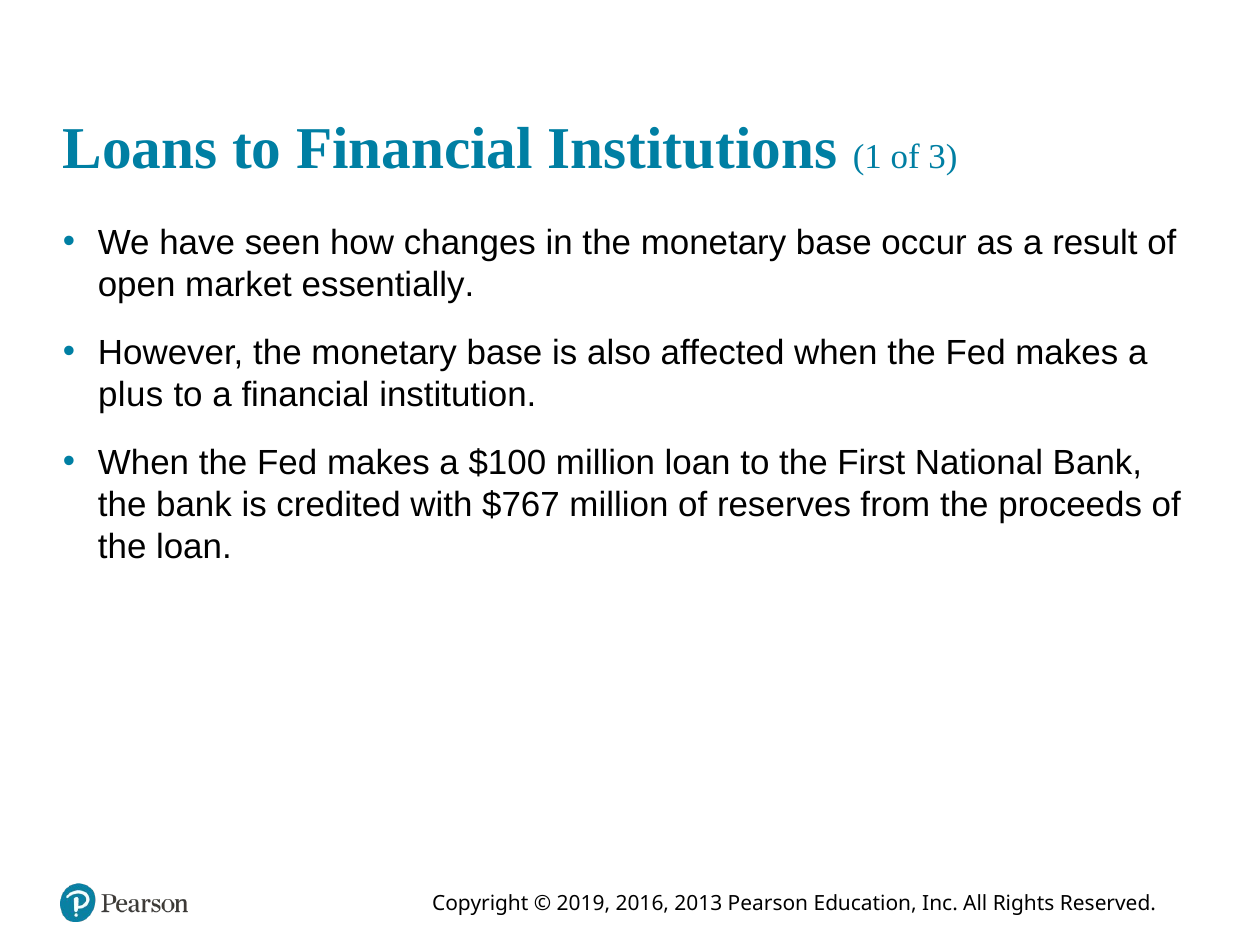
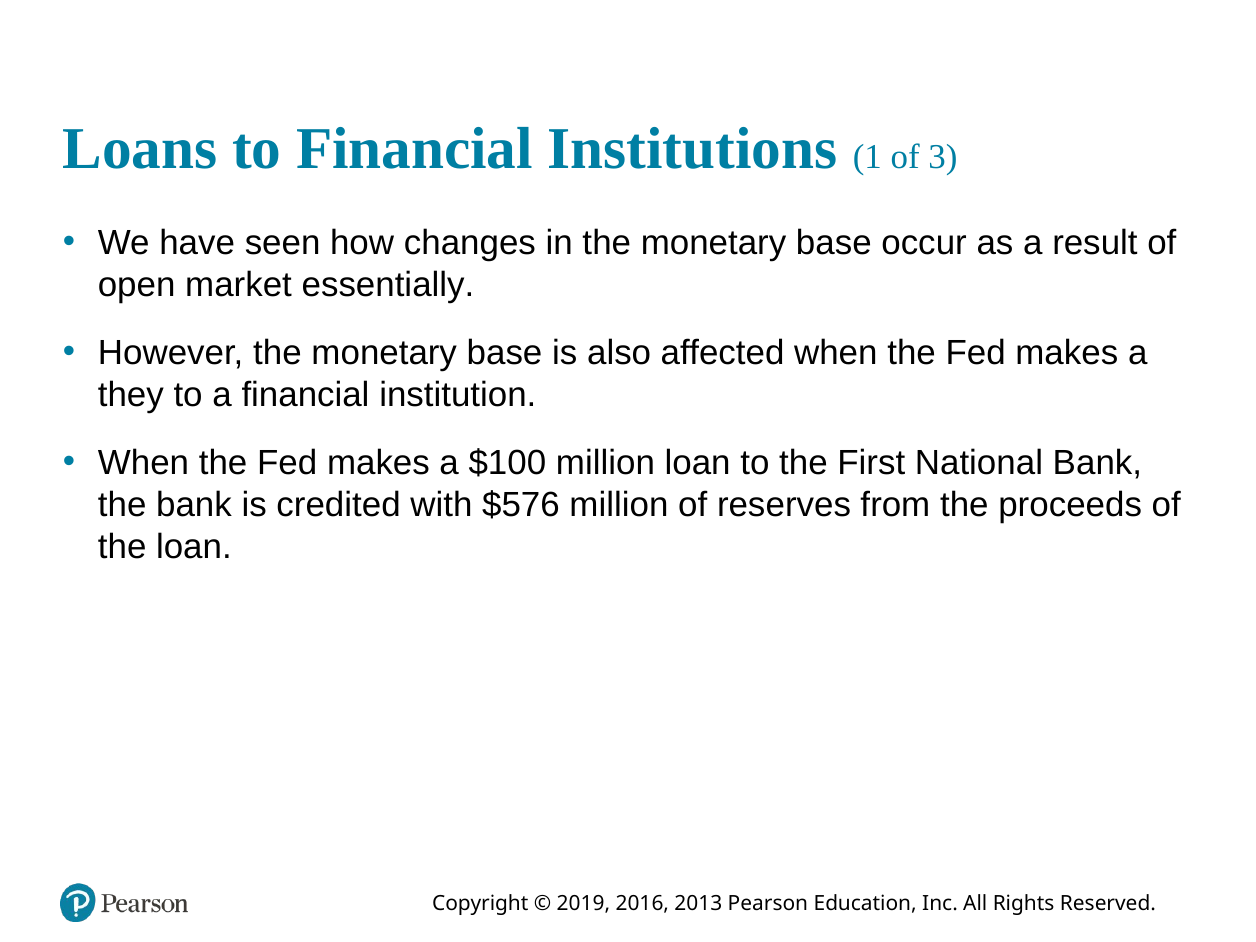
plus: plus -> they (131, 395)
$767: $767 -> $576 (521, 505)
